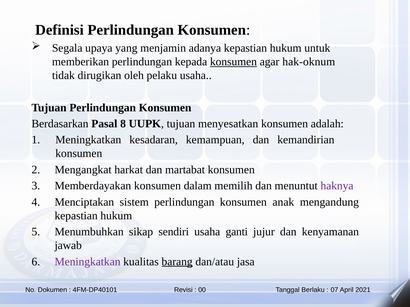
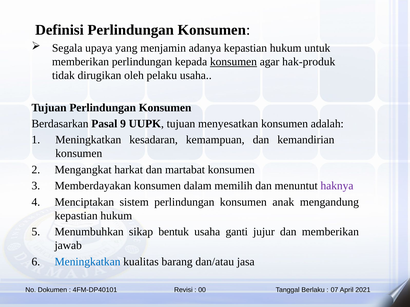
hak-oknum: hak-oknum -> hak-produk (309, 62)
8: 8 -> 9 (123, 124)
sendiri: sendiri -> bentuk (174, 232)
dan kenyamanan: kenyamanan -> memberikan (330, 232)
Meningkatkan colour: purple -> blue (88, 262)
barang underline: present -> none (177, 262)
